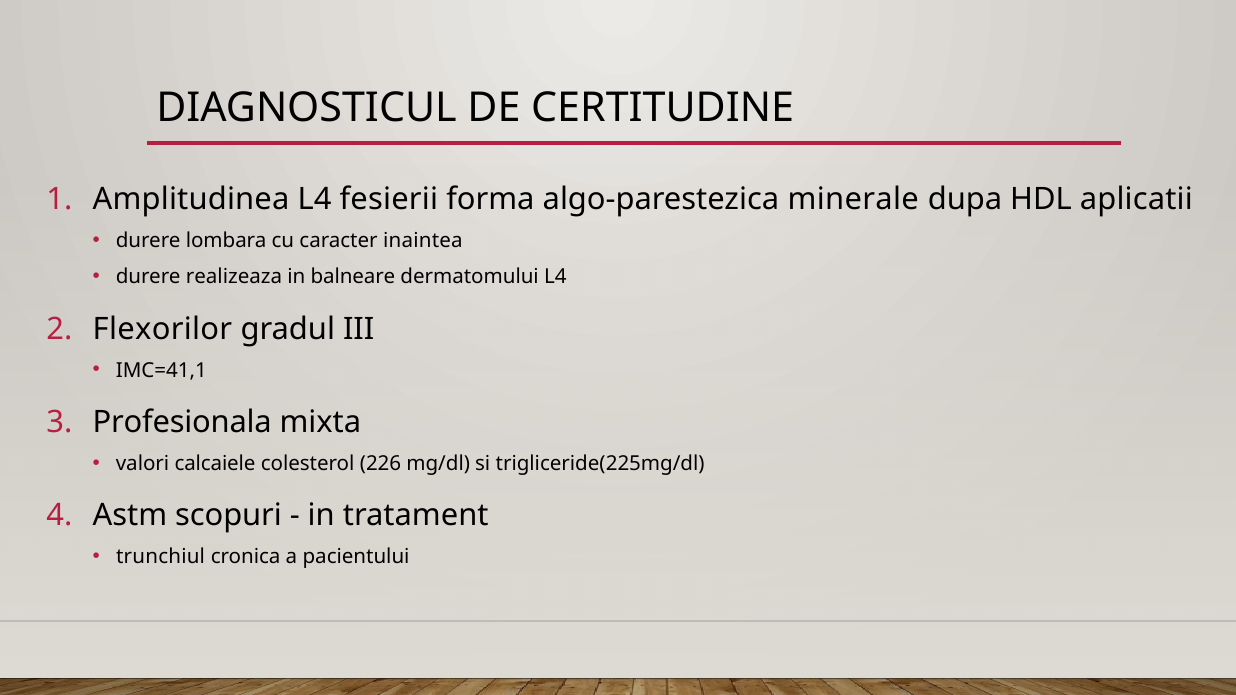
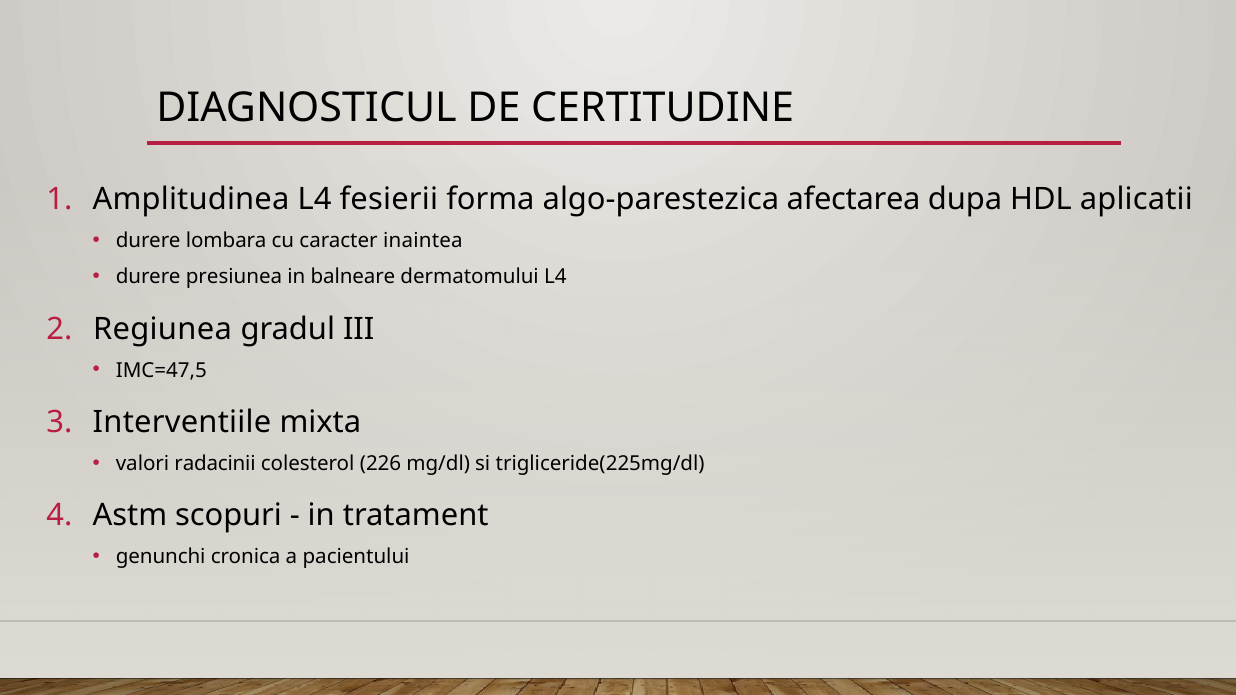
minerale: minerale -> afectarea (854, 200)
realizeaza: realizeaza -> presiunea (234, 277)
Flexorilor: Flexorilor -> Regiunea (162, 329)
IMC=41,1: IMC=41,1 -> IMC=47,5 (161, 371)
Profesionala: Profesionala -> Interventiile (182, 422)
calcaiele: calcaiele -> radacinii (215, 464)
trunchiul: trunchiul -> genunchi (161, 557)
